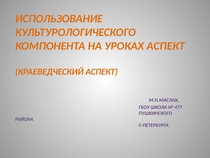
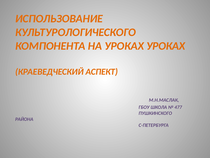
УРОКАХ АСПЕКТ: АСПЕКТ -> УРОКАХ (166, 46)
